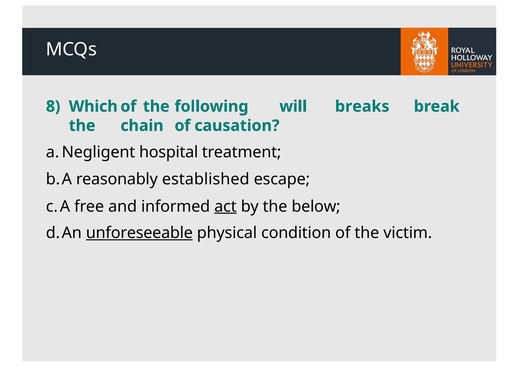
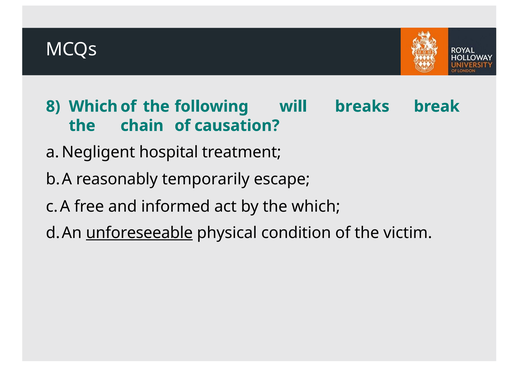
established: established -> temporarily (206, 179)
act underline: present -> none (225, 206)
below: below -> which (316, 206)
